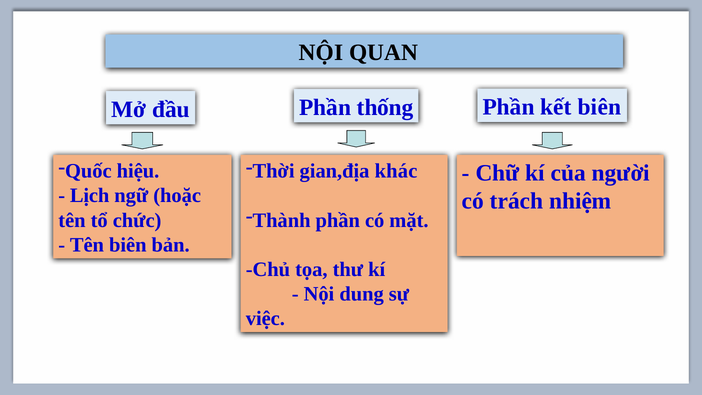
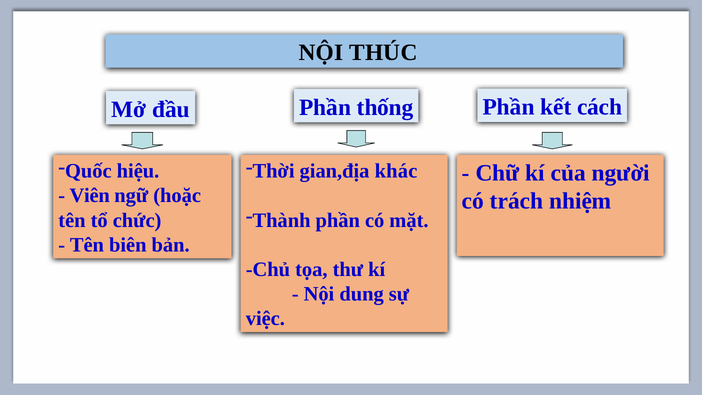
QUAN: QUAN -> THÚC (383, 53)
kết biên: biên -> cách (600, 107)
Lịch: Lịch -> Viên (90, 196)
